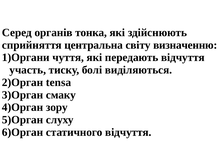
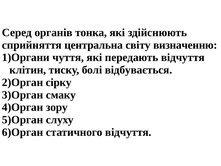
участь: участь -> клітин (28, 70)
виділяються: виділяються -> відбувається (139, 70)
tensa: tensa -> сірку (59, 82)
